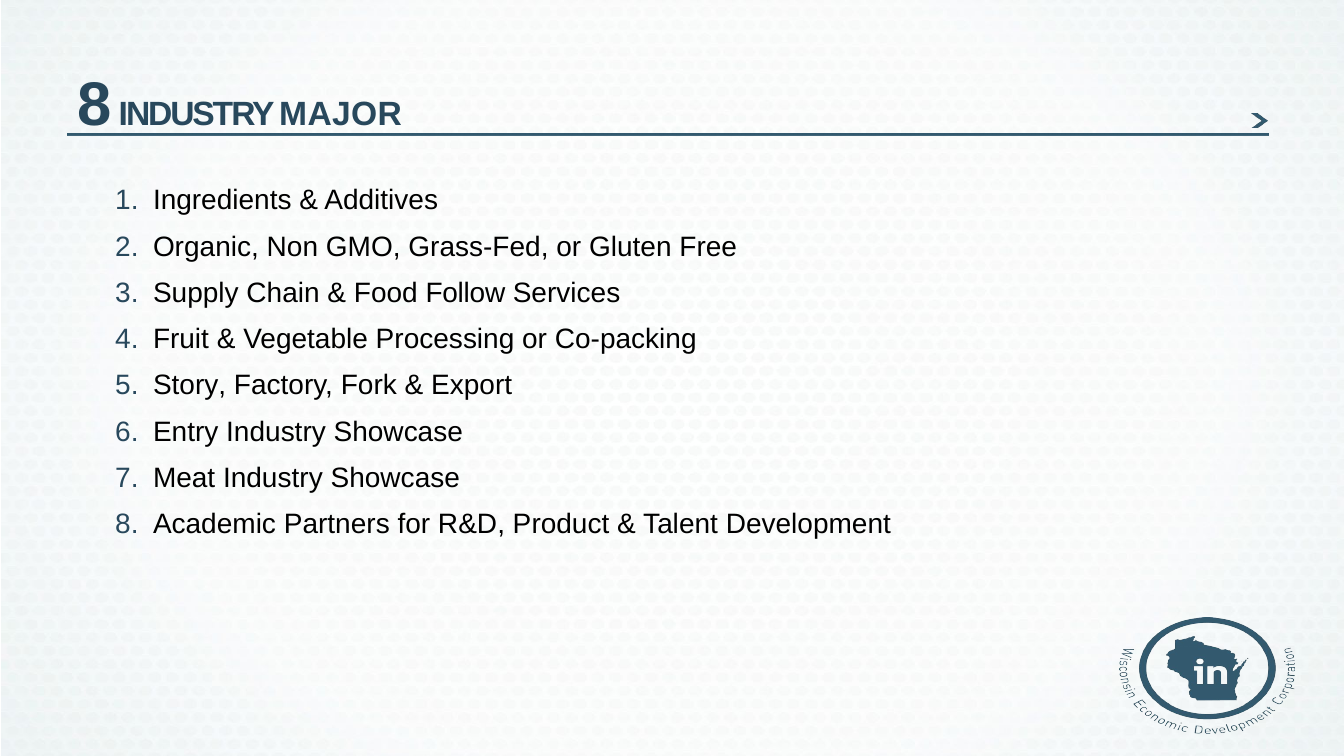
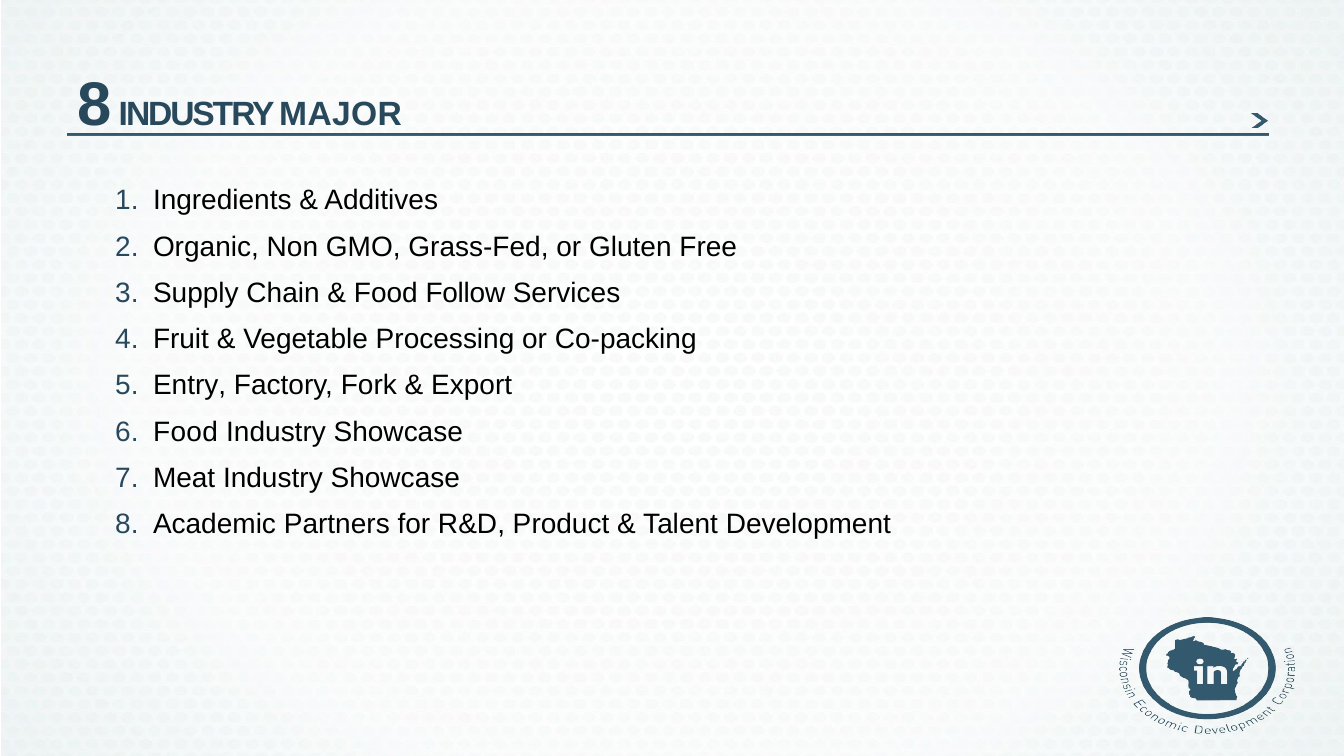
Story: Story -> Entry (190, 386)
Entry: Entry -> Food (186, 432)
